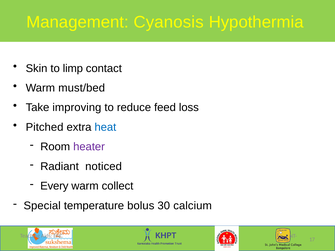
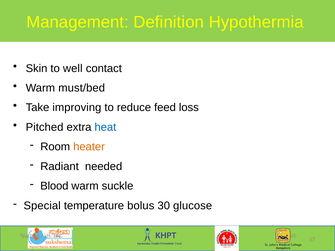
Cyanosis: Cyanosis -> Definition (169, 22)
limp: limp -> well (73, 68)
heater colour: purple -> orange (89, 147)
noticed: noticed -> needed (104, 167)
Every: Every -> Blood (54, 186)
collect: collect -> suckle (118, 186)
calcium: calcium -> glucose (193, 206)
